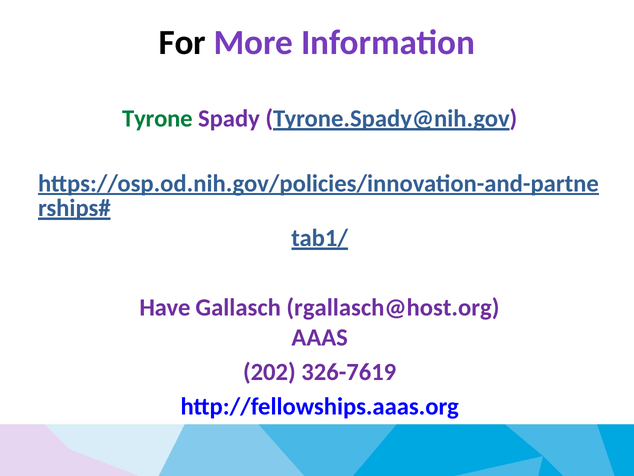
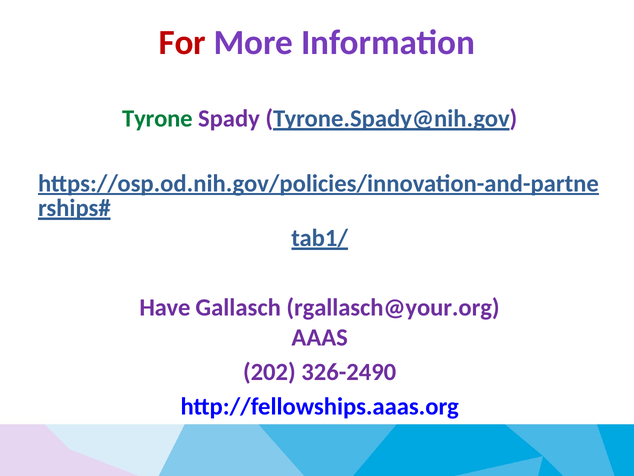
For colour: black -> red (182, 43)
rgallasch@host.org: rgallasch@host.org -> rgallasch@your.org (393, 308)
326-7619: 326-7619 -> 326-2490 (349, 372)
